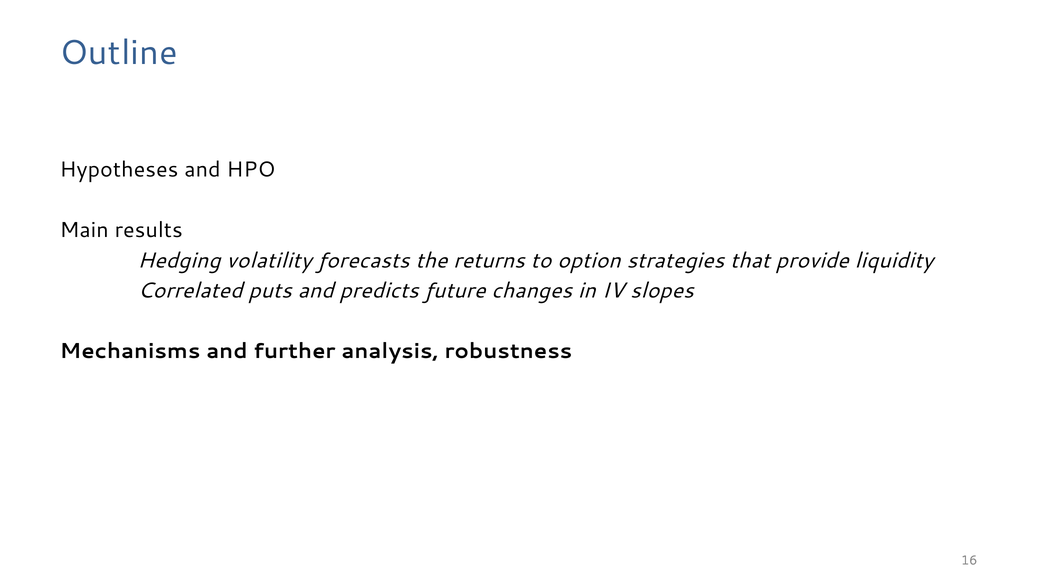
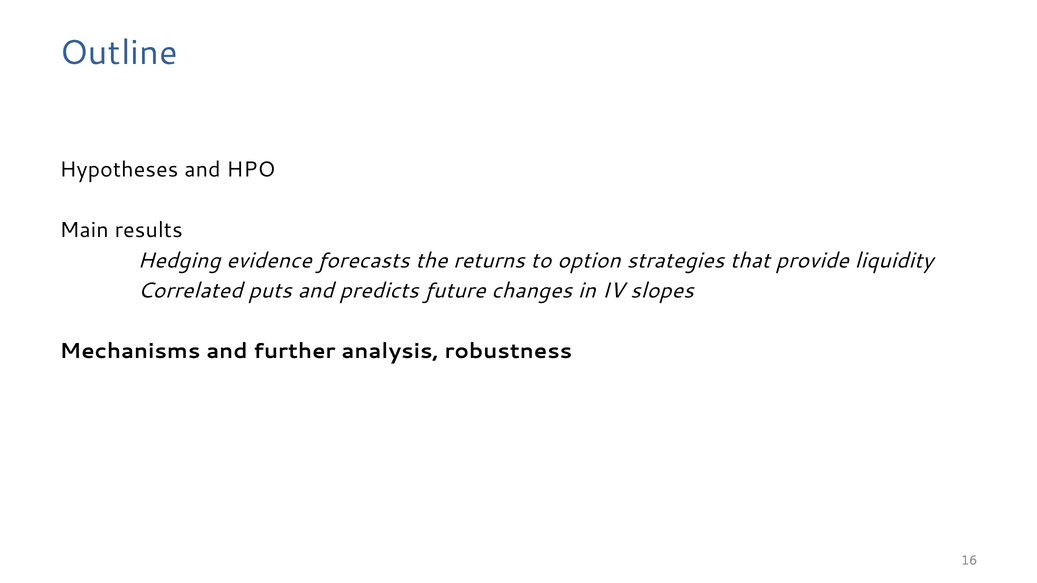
volatility: volatility -> evidence (269, 261)
